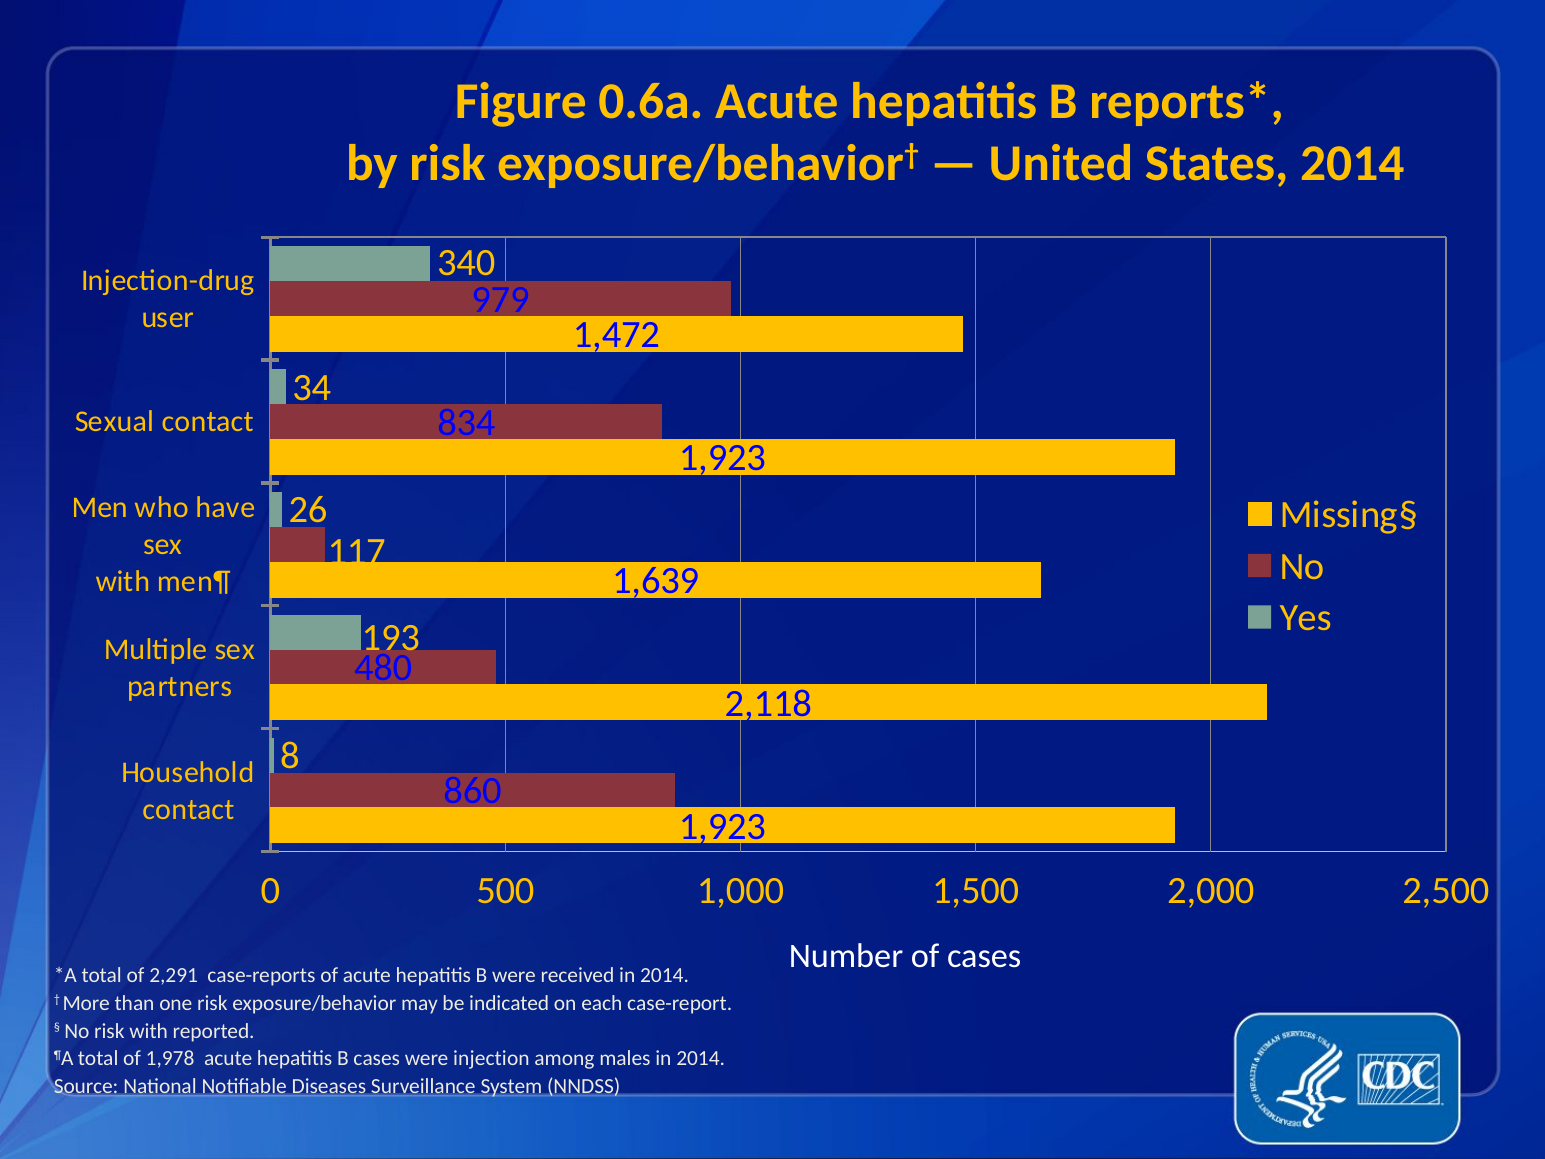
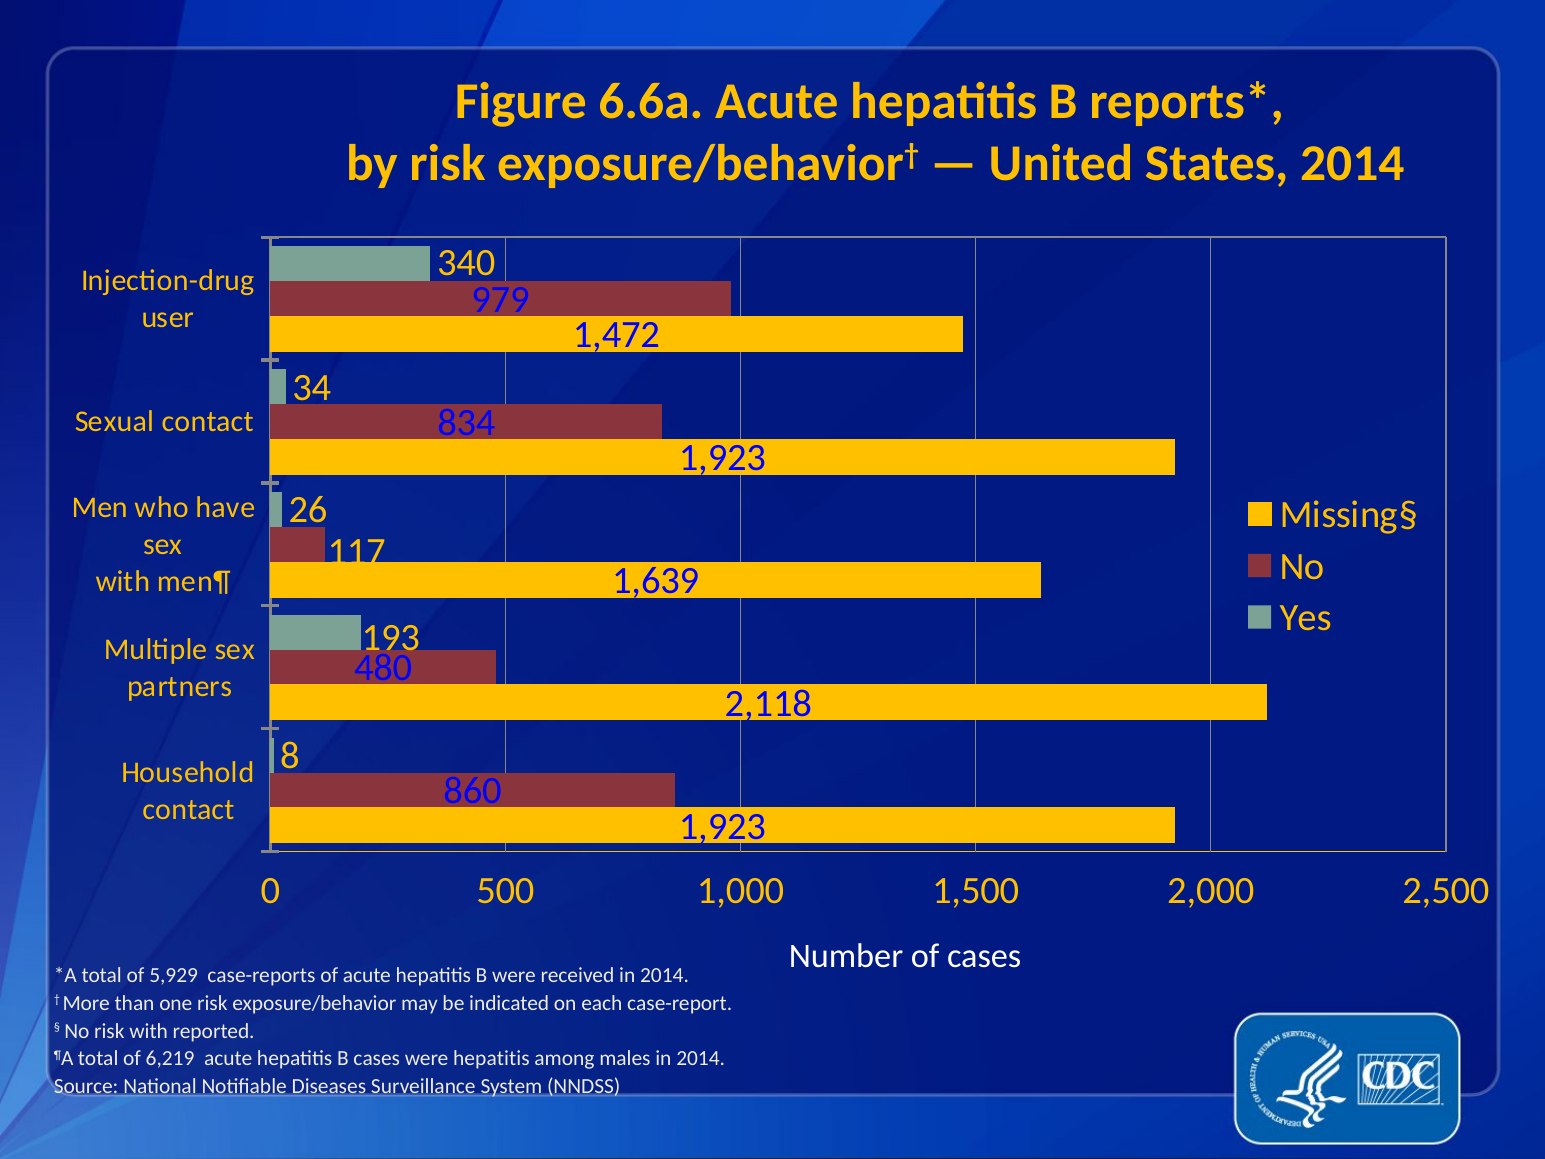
0.6a: 0.6a -> 6.6a (651, 101)
2,291: 2,291 -> 5,929 (174, 975)
1,978: 1,978 -> 6,219 (170, 1059)
were injection: injection -> hepatitis (491, 1059)
